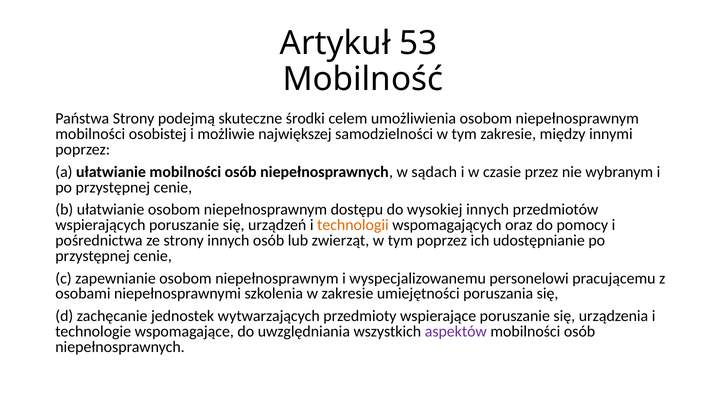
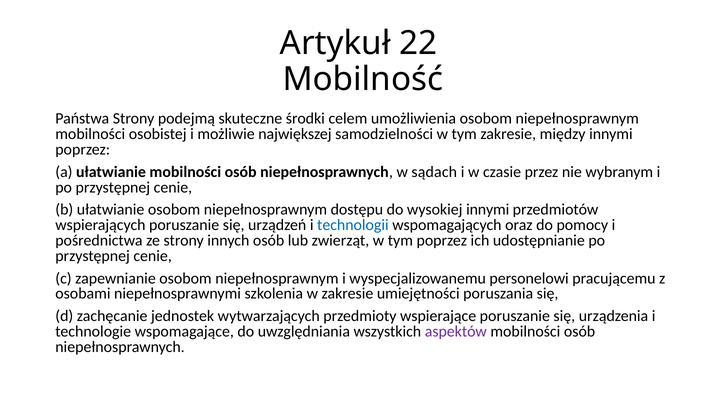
53: 53 -> 22 (418, 43)
wysokiej innych: innych -> innymi (488, 209)
technologii colour: orange -> blue (353, 225)
